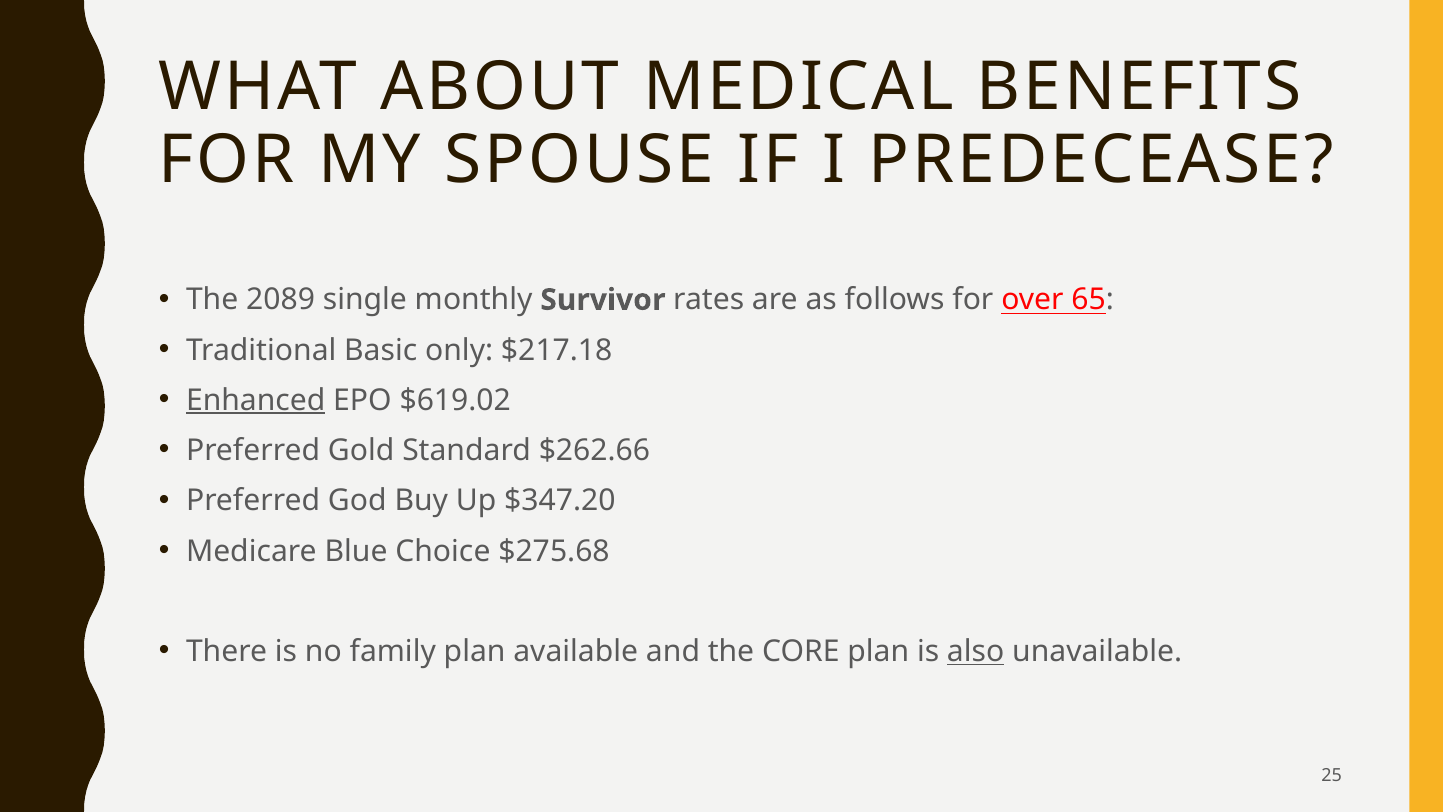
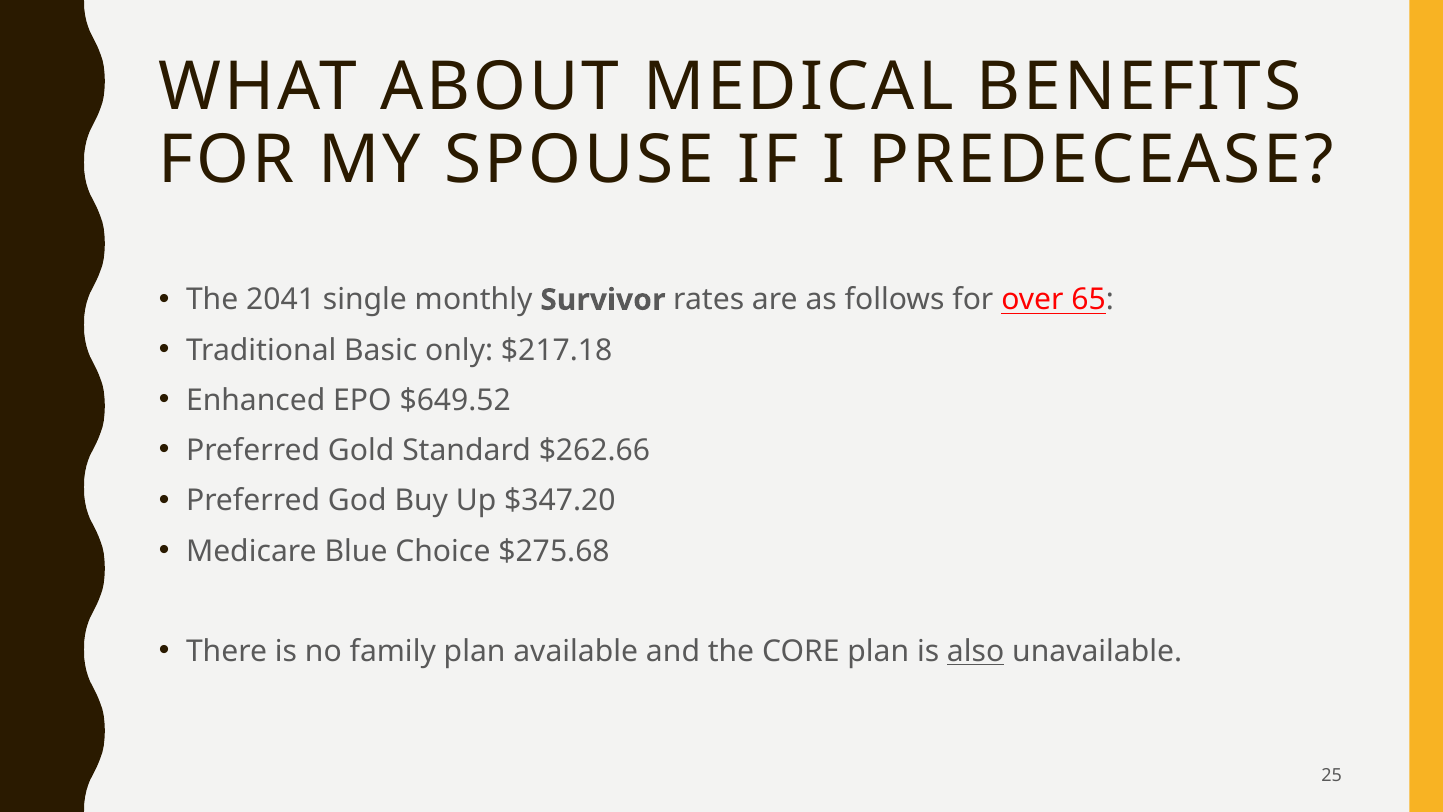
2089: 2089 -> 2041 (281, 300)
Enhanced underline: present -> none (256, 400)
$619.02: $619.02 -> $649.52 (455, 400)
